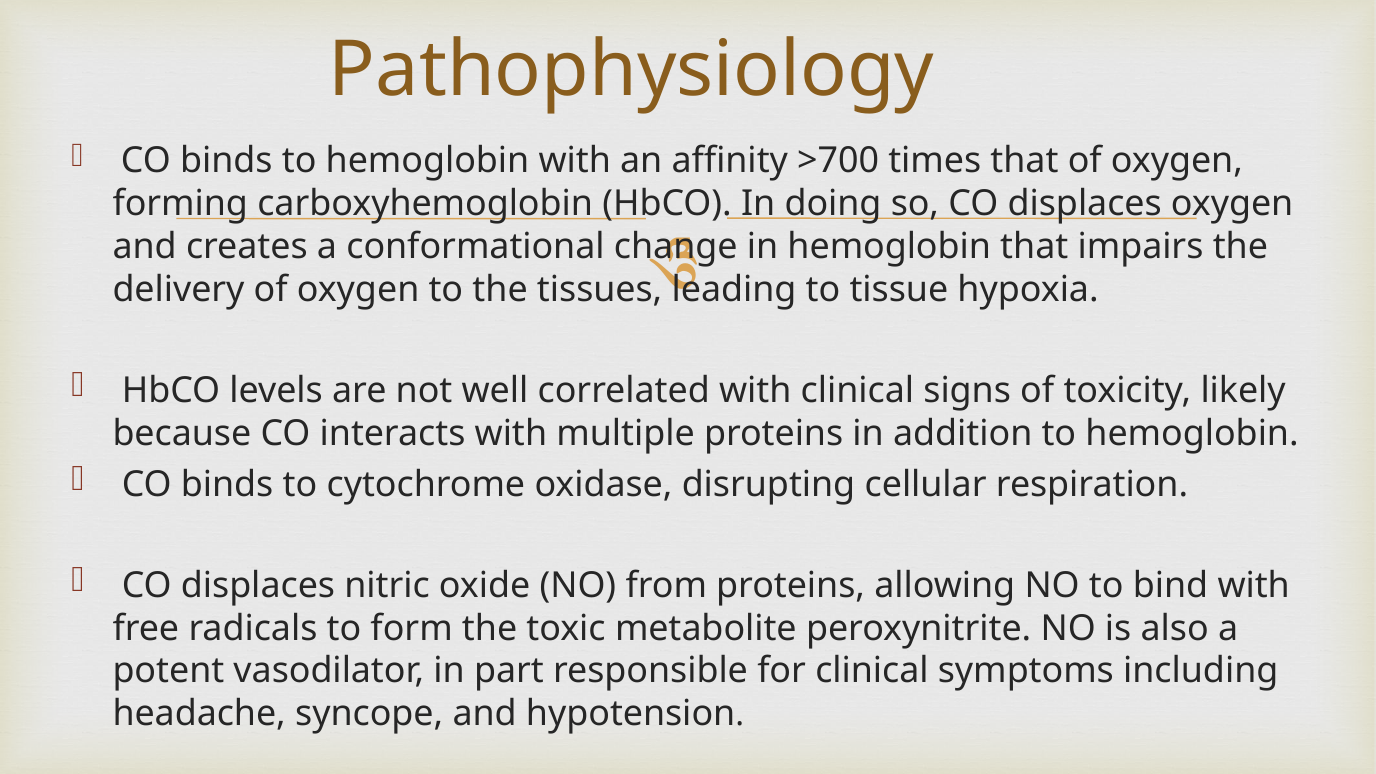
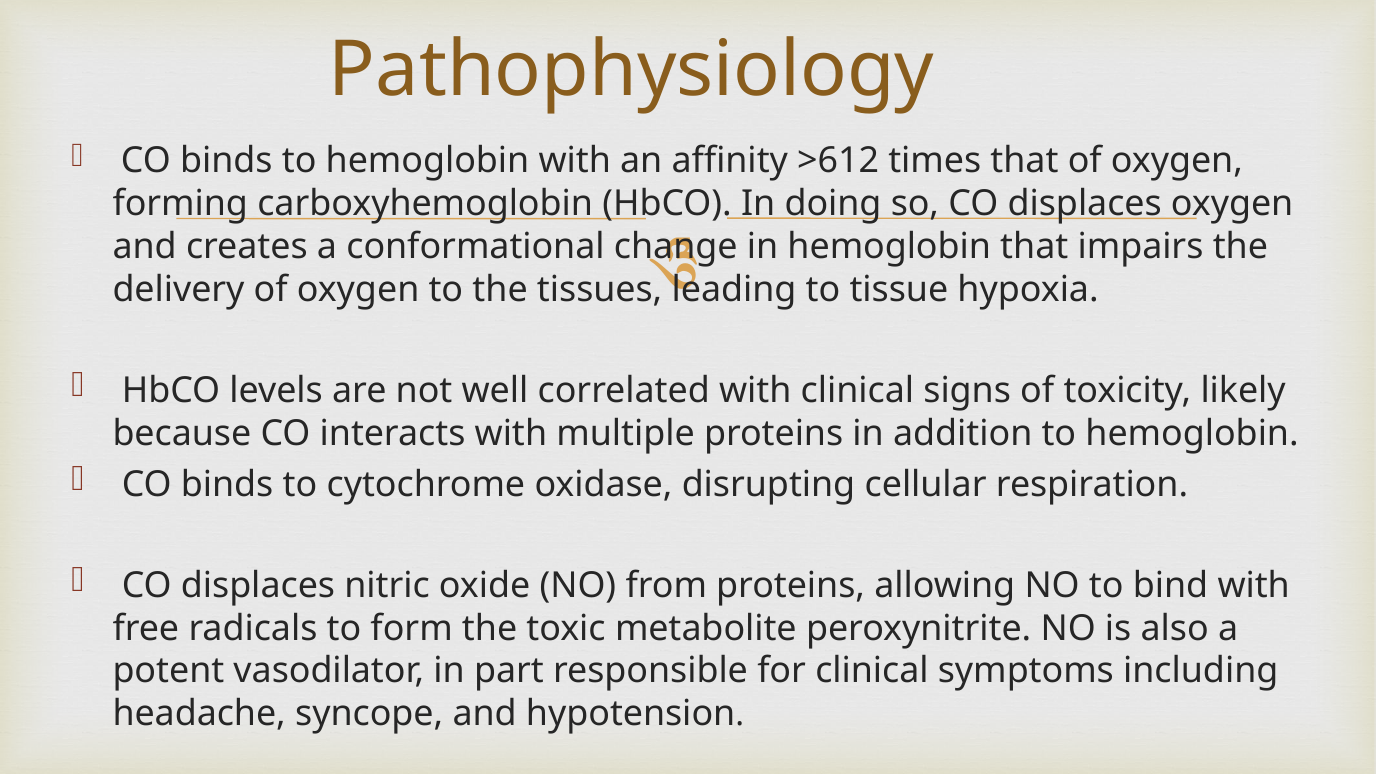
>700: >700 -> >612 (838, 161)
